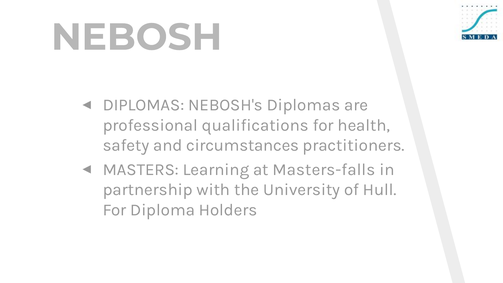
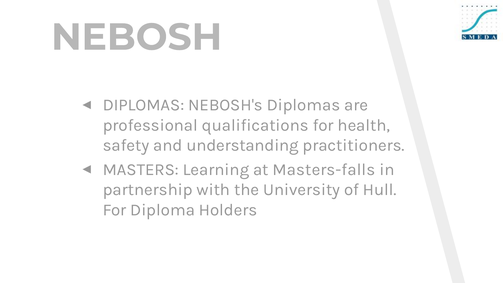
circumstances: circumstances -> understanding (243, 145)
